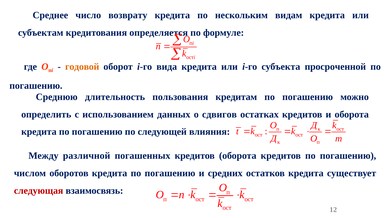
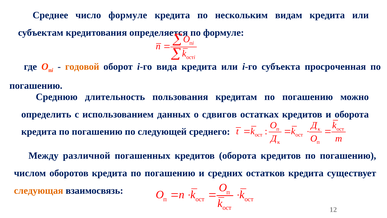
число возврату: возврату -> формуле (128, 15)
просроченной: просроченной -> просроченная (335, 67)
влияния: влияния -> среднего (210, 132)
следующая colour: red -> orange (39, 190)
